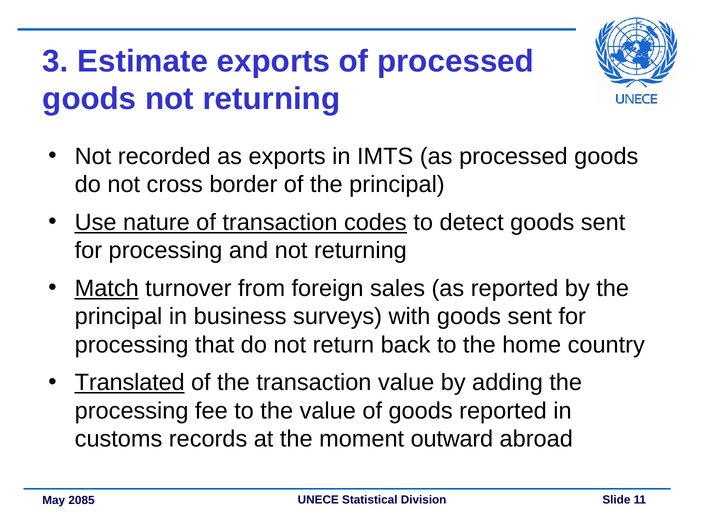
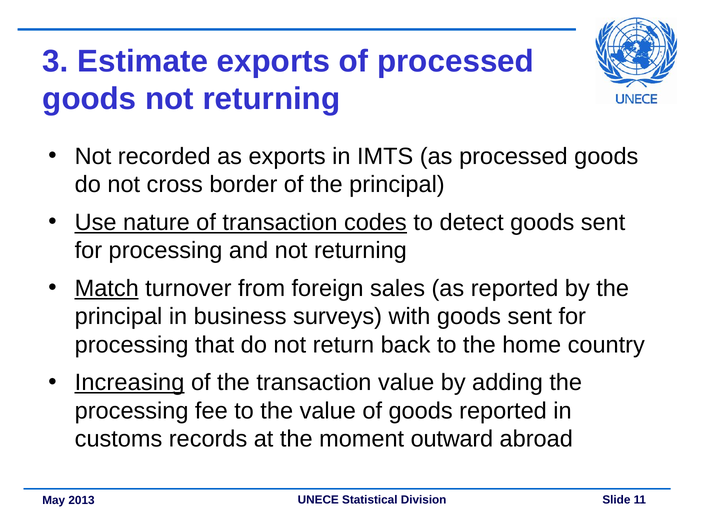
Translated: Translated -> Increasing (130, 382)
2085: 2085 -> 2013 (82, 500)
